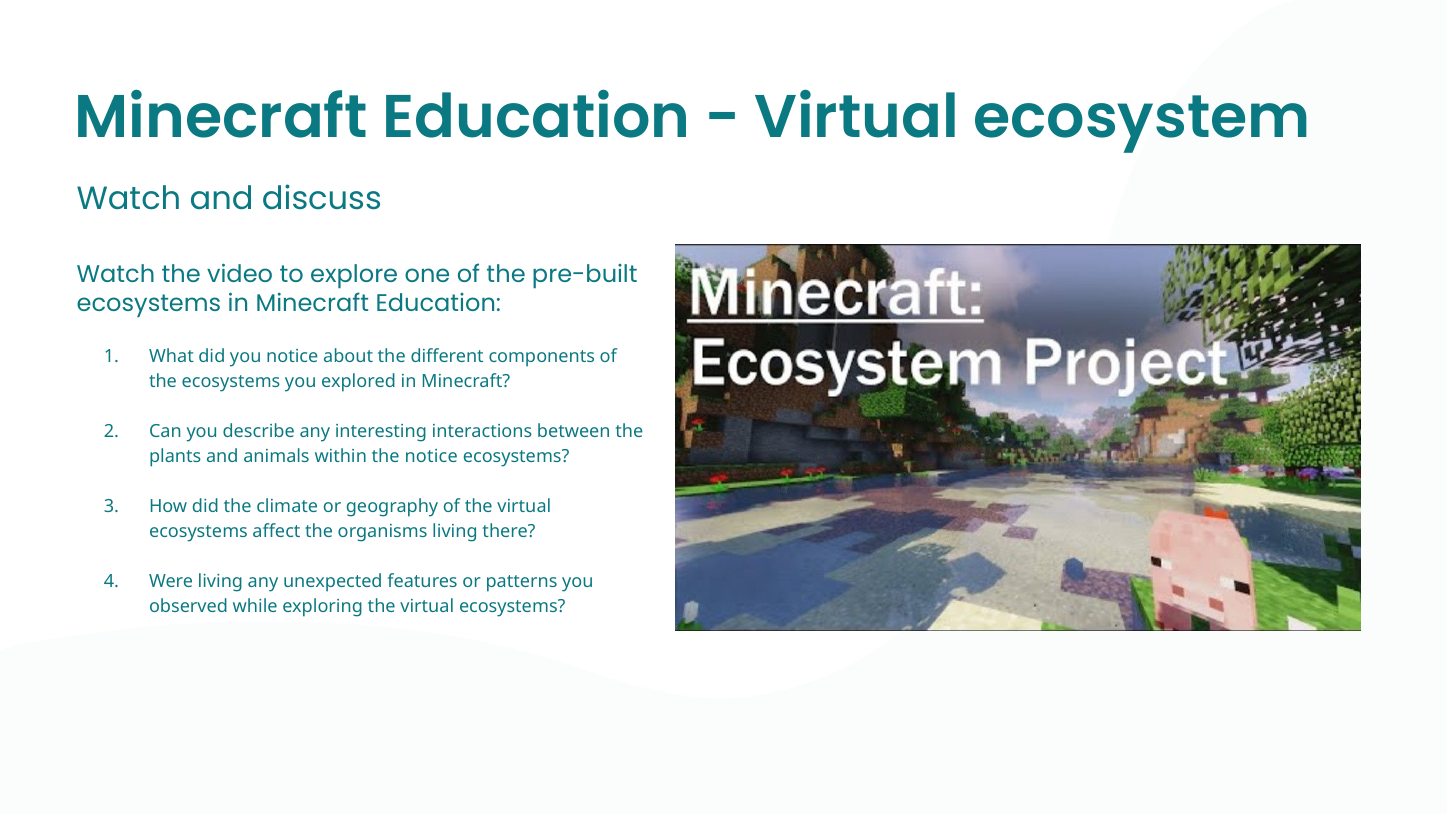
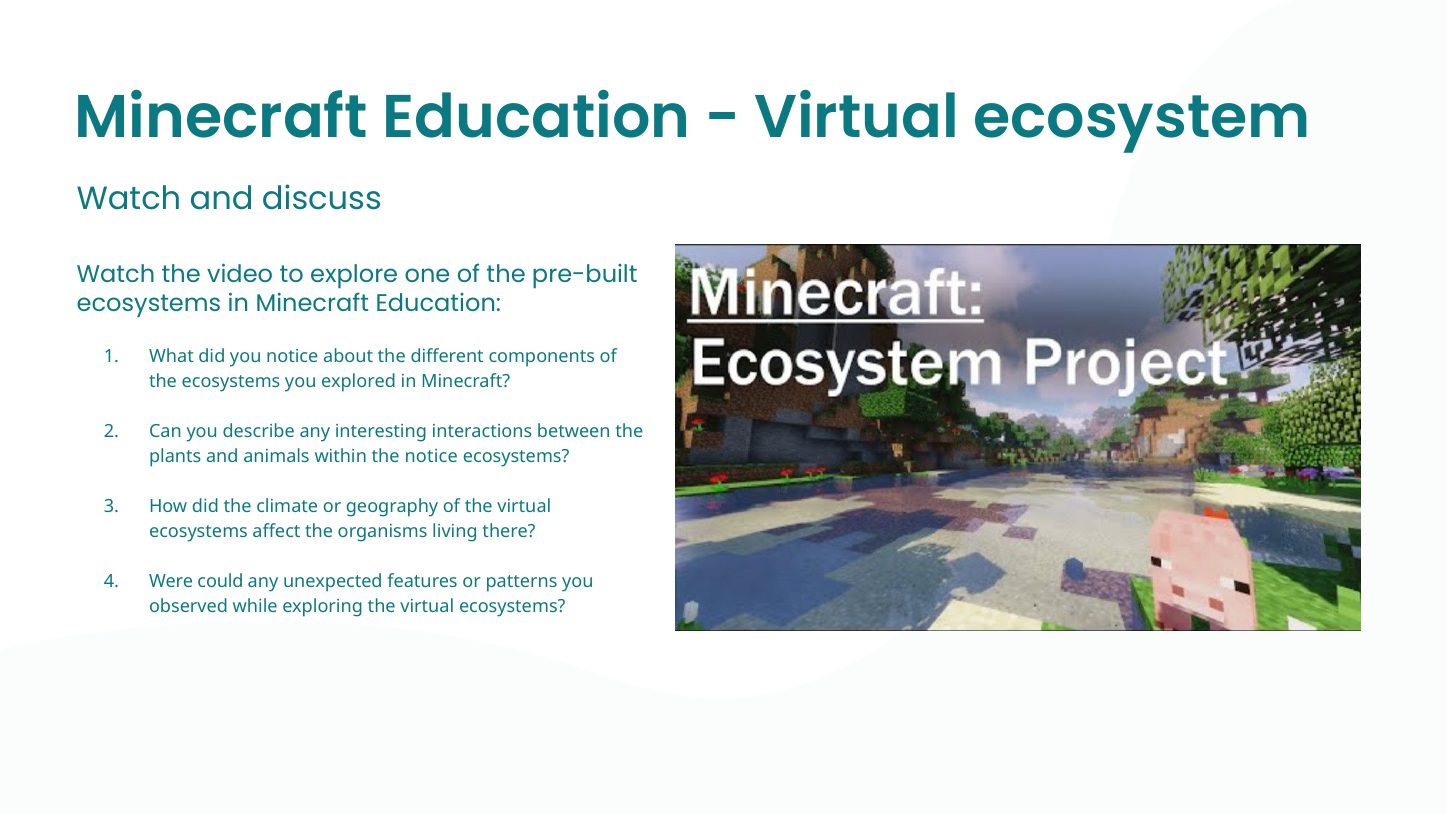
Were living: living -> could (220, 582)
